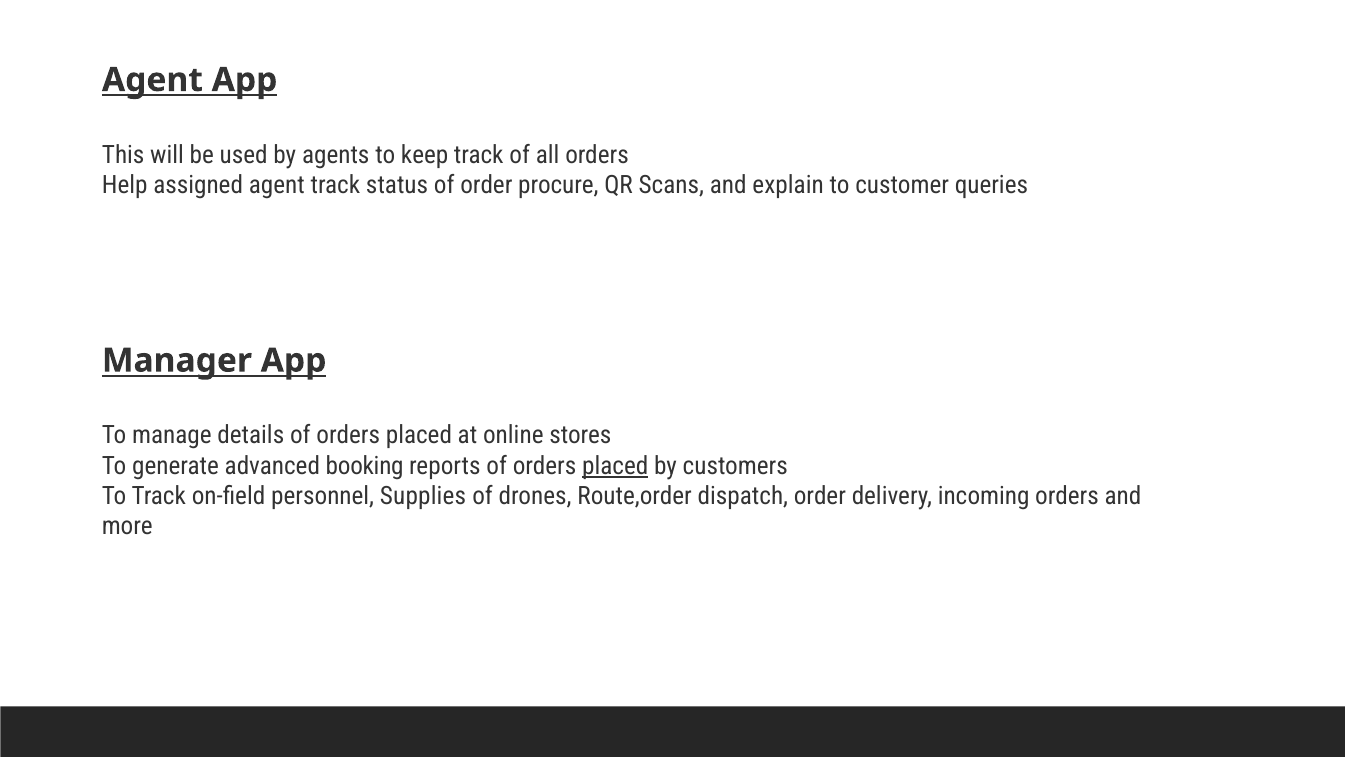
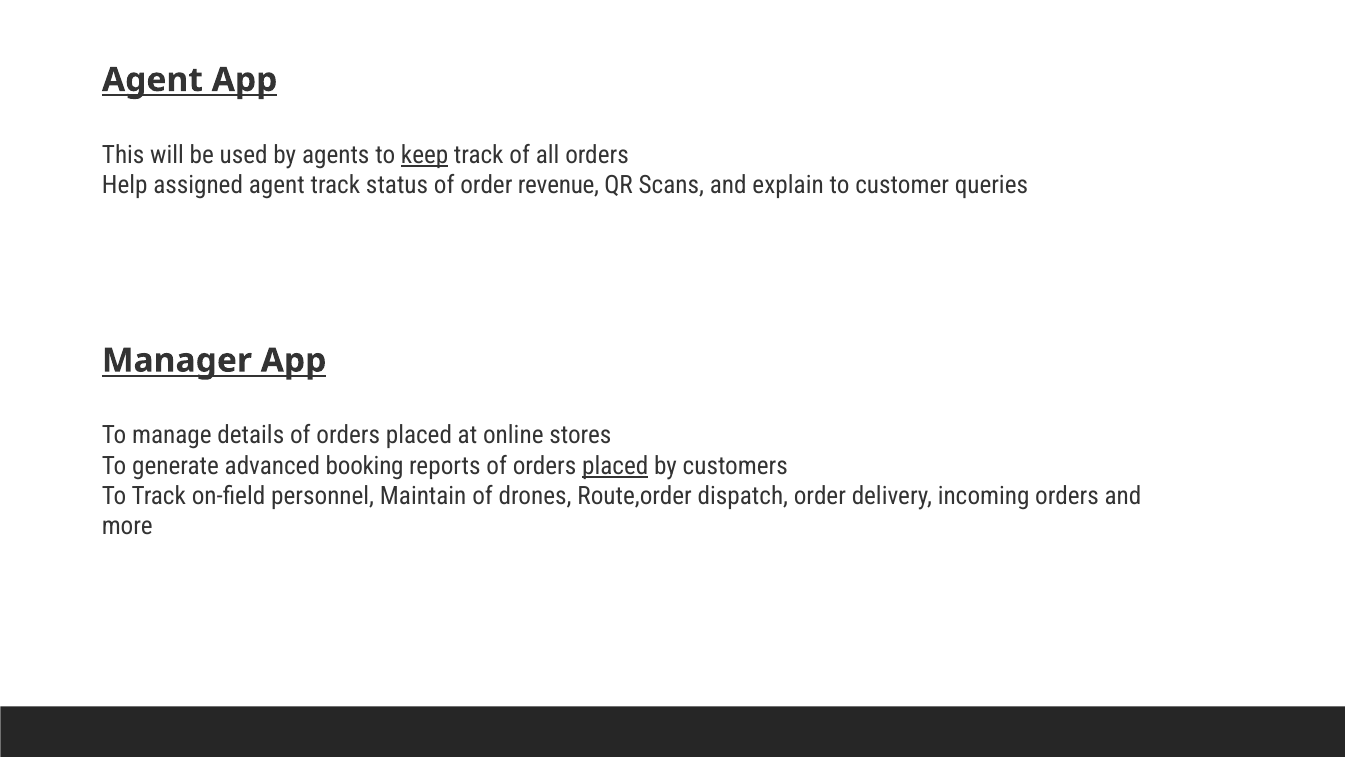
keep underline: none -> present (425, 155)
procure: procure -> revenue (558, 185)
Supplies: Supplies -> Maintain (423, 496)
